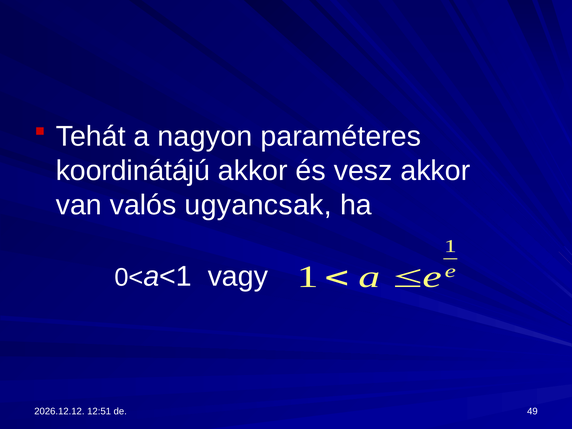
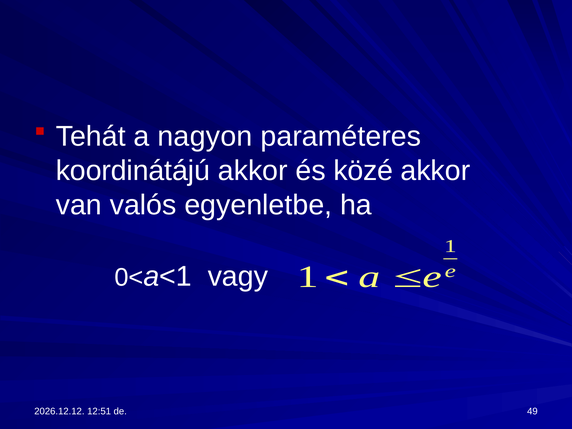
vesz: vesz -> közé (363, 171)
ugyancsak: ugyancsak -> egyenletbe (258, 205)
